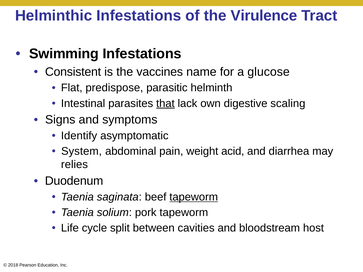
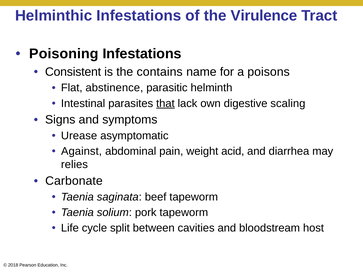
Swimming: Swimming -> Poisoning (64, 54)
vaccines: vaccines -> contains (160, 72)
glucose: glucose -> poisons (269, 72)
predispose: predispose -> abstinence (114, 88)
Identify: Identify -> Urease (79, 136)
System: System -> Against (82, 151)
Duodenum: Duodenum -> Carbonate (74, 181)
tapeworm underline: present -> none (194, 197)
